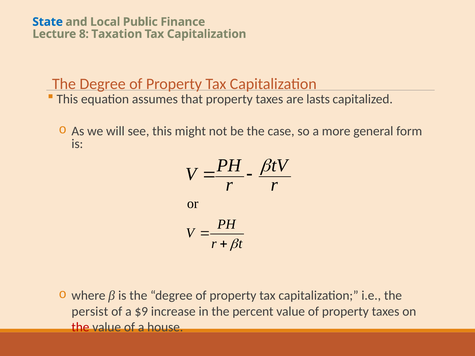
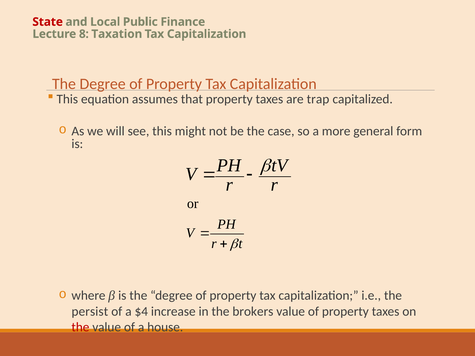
State colour: blue -> red (48, 22)
lasts: lasts -> trap (318, 99)
$9: $9 -> $4 (141, 312)
percent: percent -> brokers (253, 312)
